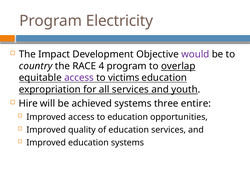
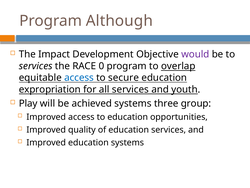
Electricity: Electricity -> Although (119, 21)
country: country -> services (36, 66)
4: 4 -> 0 (101, 66)
access colour: purple -> blue (79, 78)
victims: victims -> secure (124, 78)
Hire: Hire -> Play (28, 103)
entire: entire -> group (196, 103)
